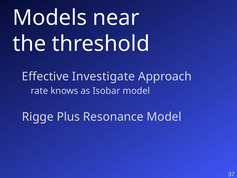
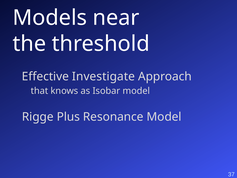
rate: rate -> that (39, 91)
